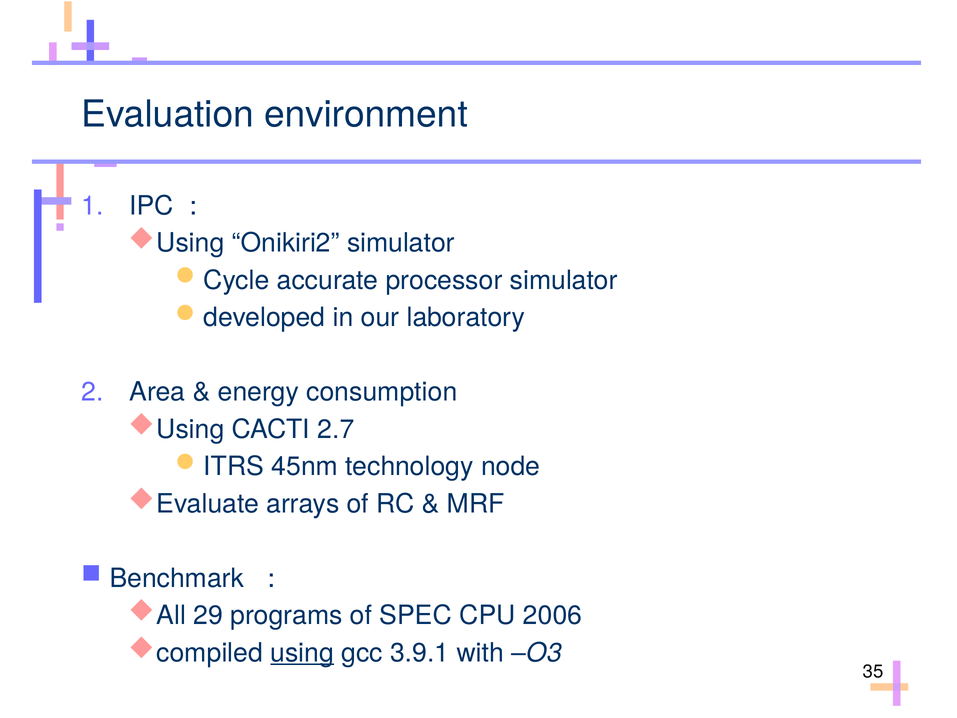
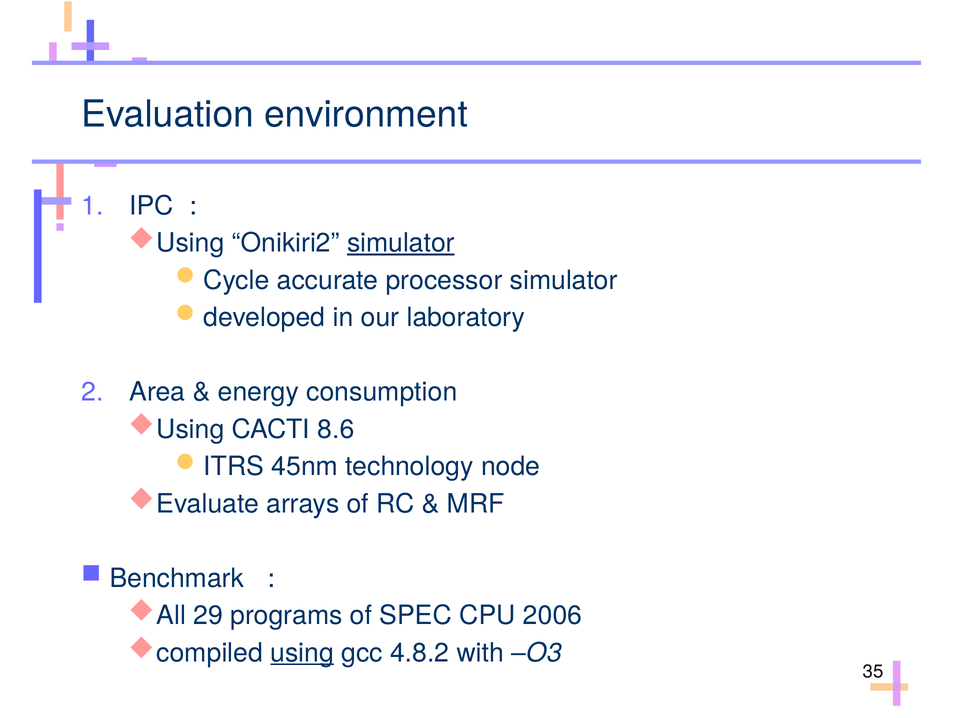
simulator underline: none -> present (401, 243)
2.7: 2.7 -> 8.6 (336, 429)
3.9.1: 3.9.1 -> 4.8.2 (420, 652)
